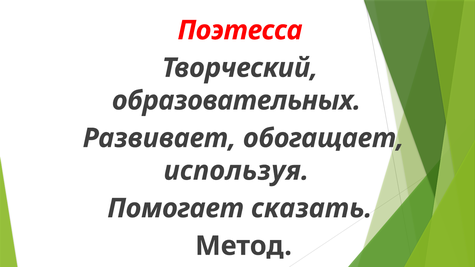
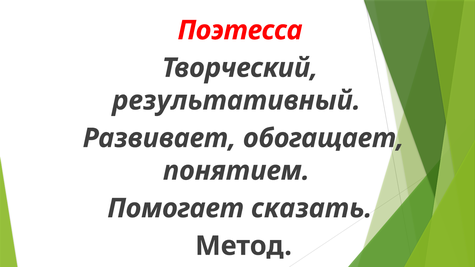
образовательных: образовательных -> результативный (236, 101)
используя: используя -> понятием (236, 171)
